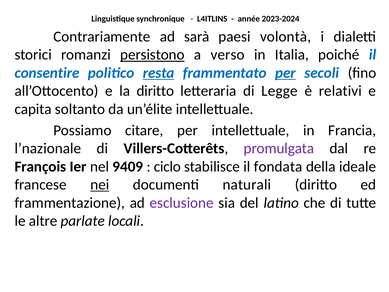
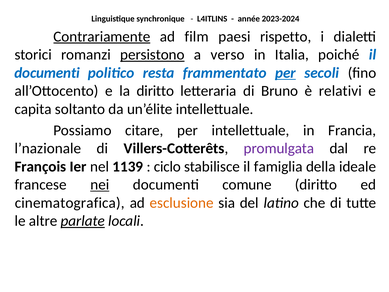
Contrariamente underline: none -> present (102, 37)
sarà: sarà -> film (197, 37)
volontà: volontà -> rispetto (286, 37)
consentire: consentire -> documenti (47, 73)
resta underline: present -> none (159, 73)
Legge: Legge -> Bruno (280, 91)
9409: 9409 -> 1139 (128, 166)
fondata: fondata -> famiglia (278, 166)
naturali: naturali -> comune (247, 184)
frammentazione: frammentazione -> cinematografica (70, 203)
esclusione colour: purple -> orange (182, 203)
parlate underline: none -> present (83, 221)
